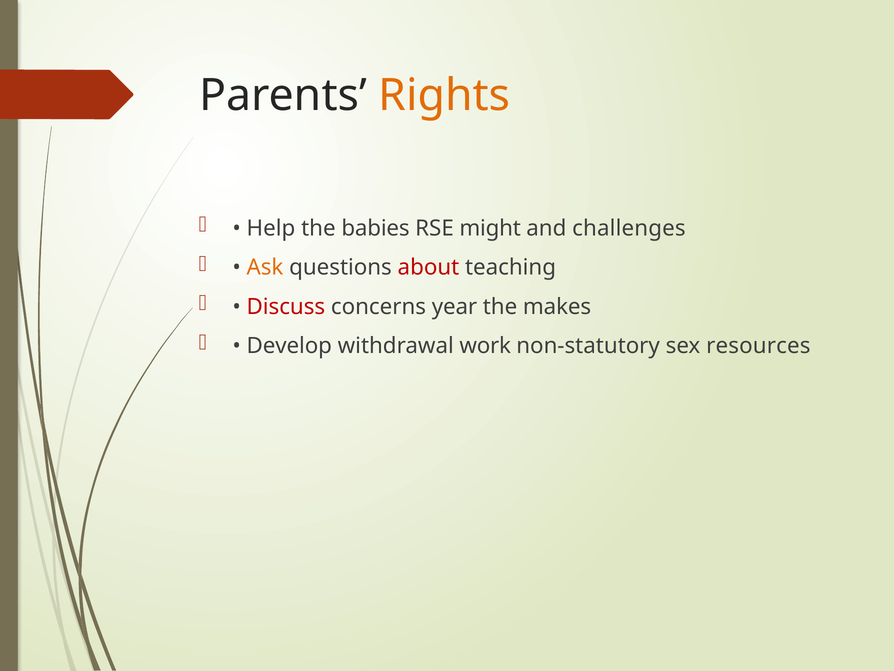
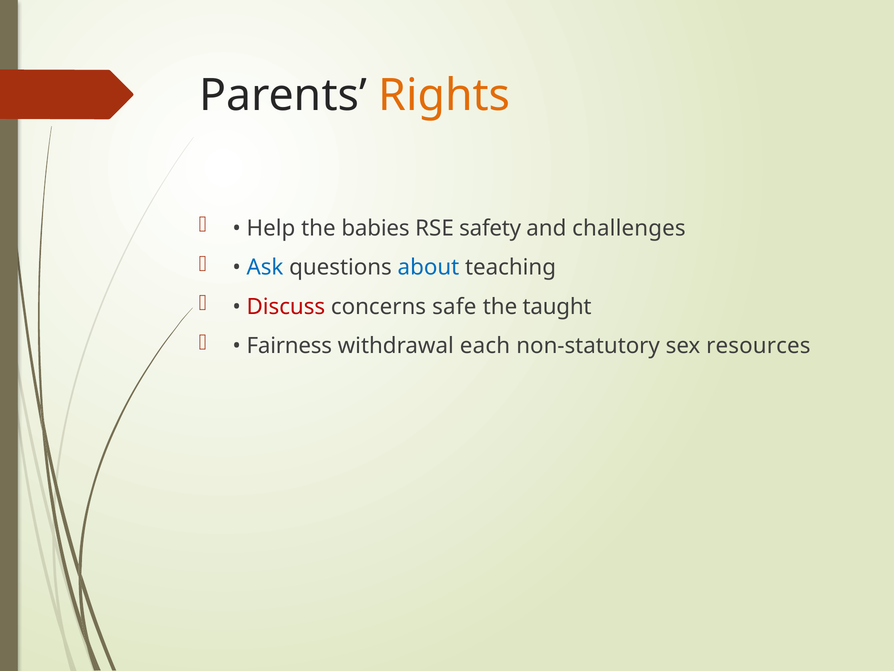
might: might -> safety (490, 228)
Ask colour: orange -> blue (265, 267)
about colour: red -> blue (428, 267)
year: year -> safe (454, 307)
makes: makes -> taught (557, 307)
Develop: Develop -> Fairness (289, 346)
work: work -> each (485, 346)
